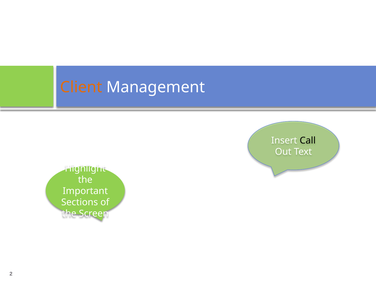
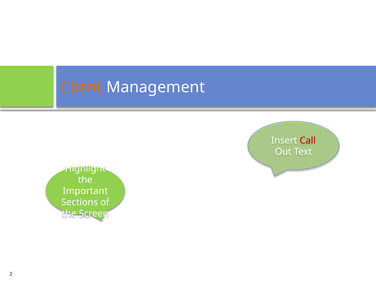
Call colour: black -> red (308, 141)
